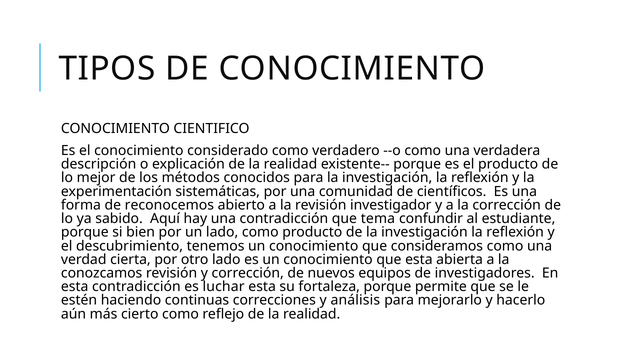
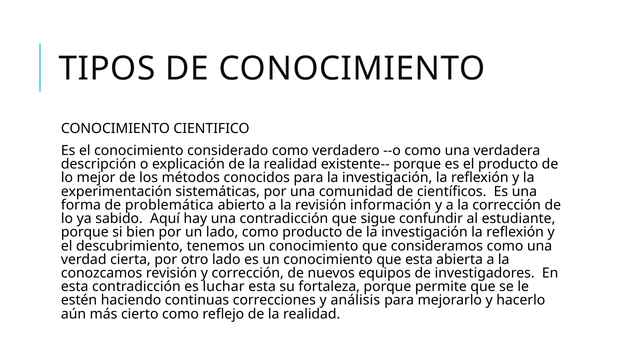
reconocemos: reconocemos -> problemática (169, 205)
investigador: investigador -> información (391, 205)
tema: tema -> sigue (378, 219)
